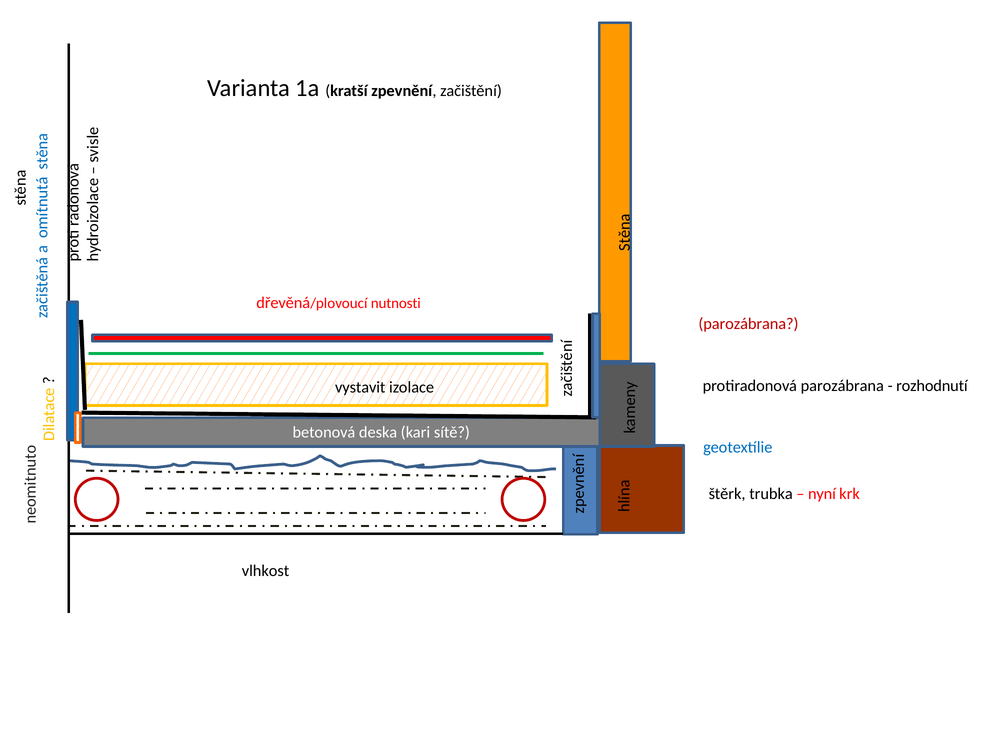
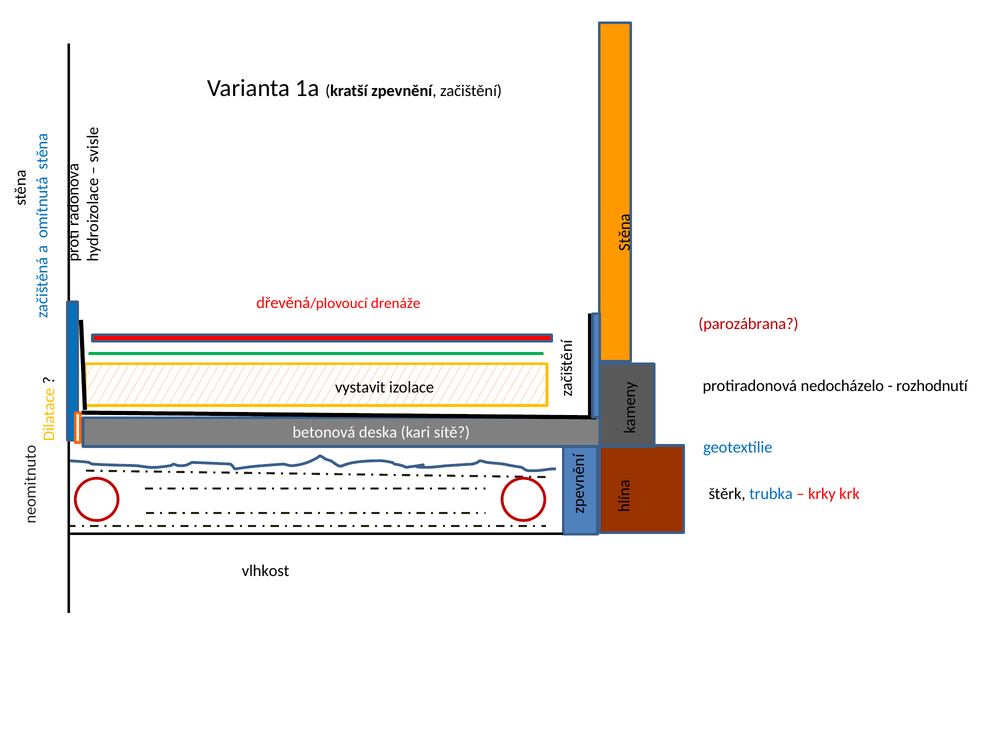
nutnosti: nutnosti -> drenáže (396, 303)
protiradonová parozábrana: parozábrana -> nedocházelo (842, 386)
trubka colour: black -> blue (771, 494)
nyní: nyní -> krky (822, 494)
